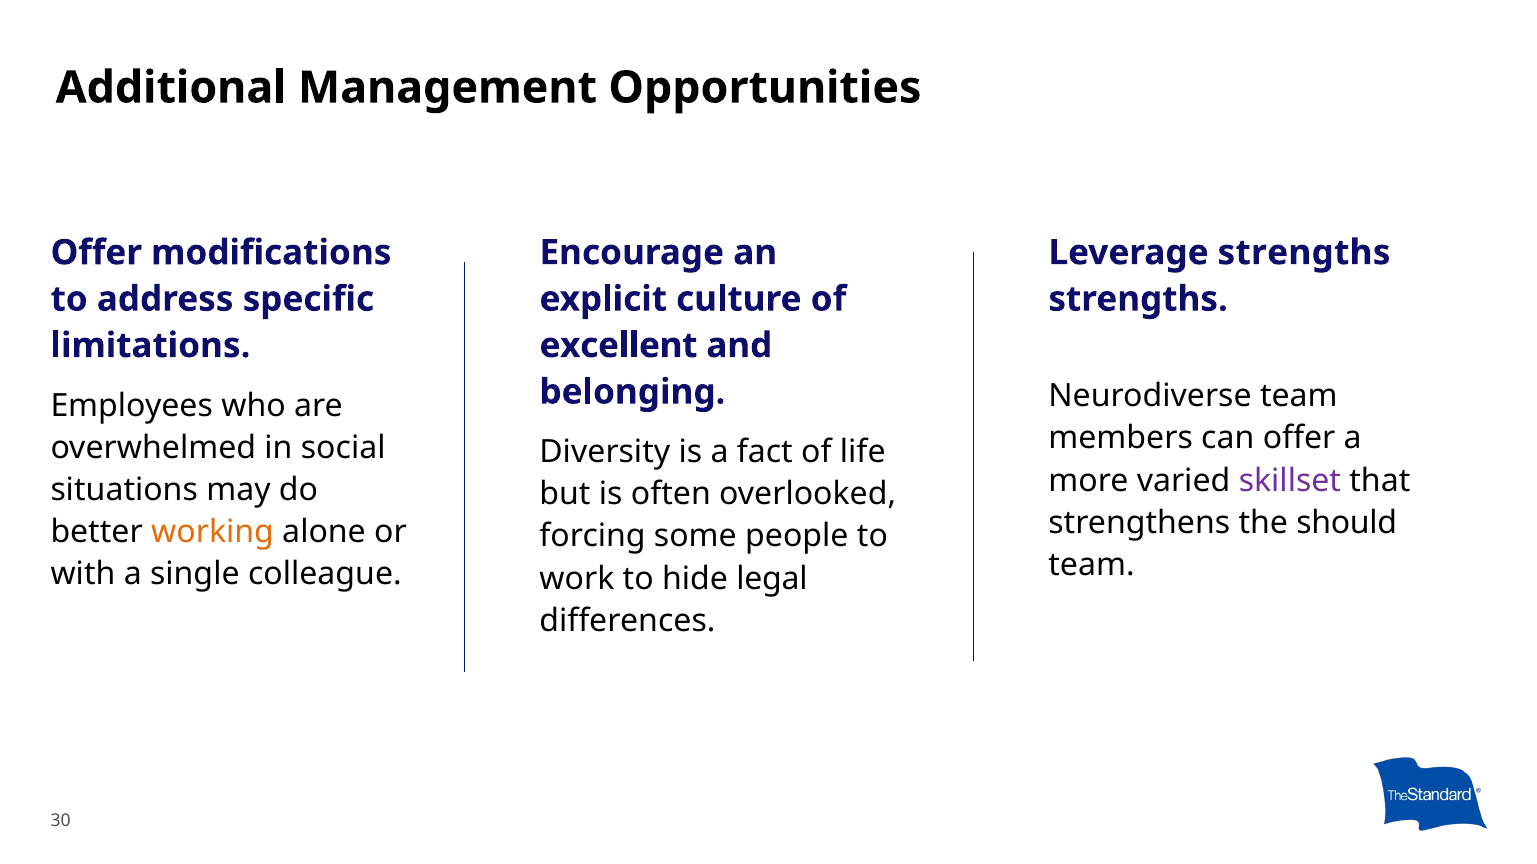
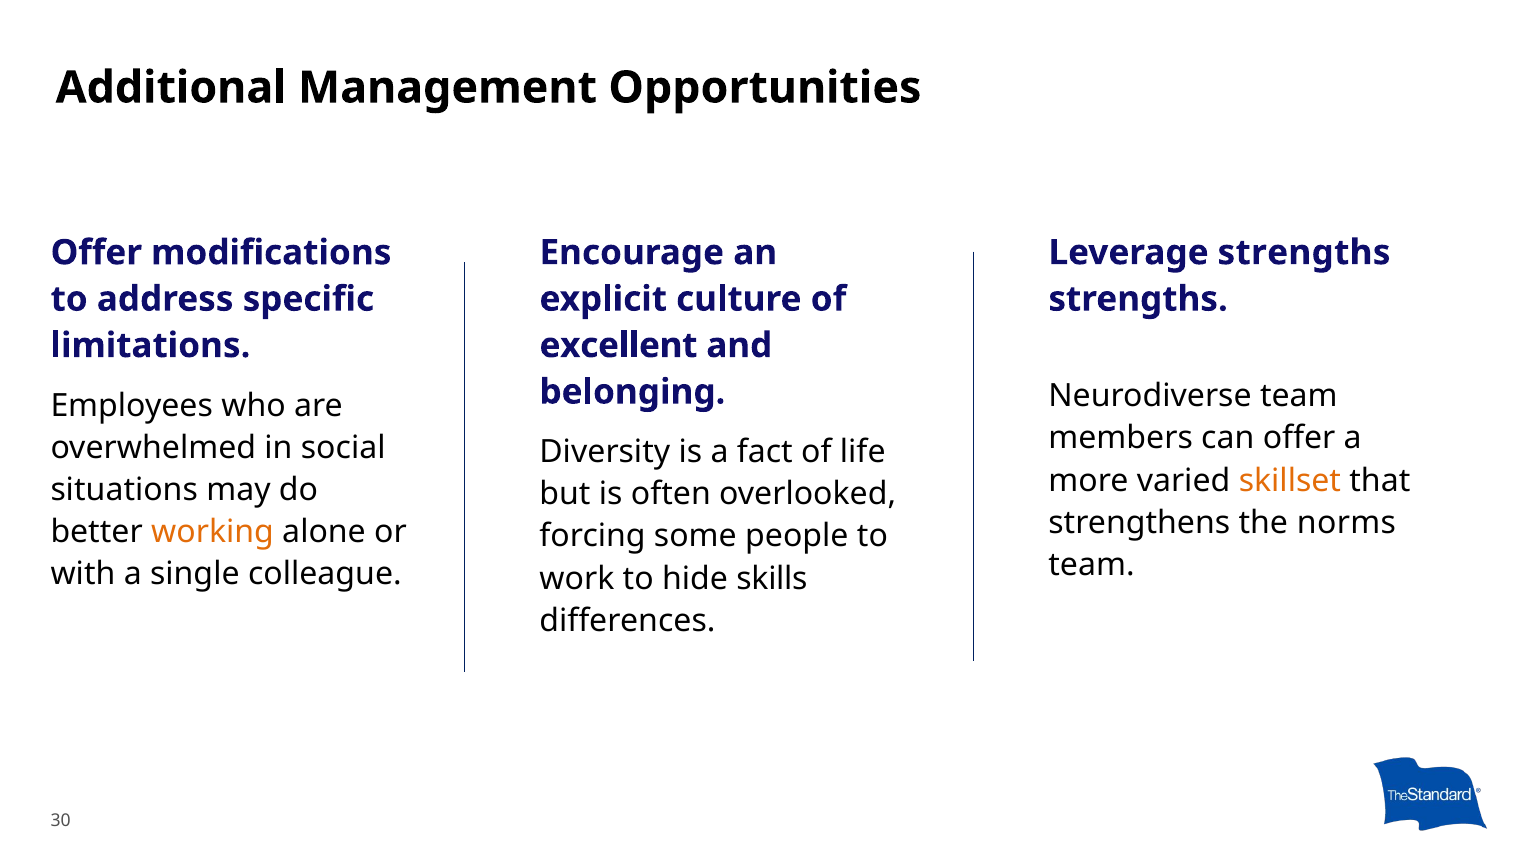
skillset colour: purple -> orange (1290, 481)
should: should -> norms (1346, 523)
legal: legal -> skills (772, 579)
